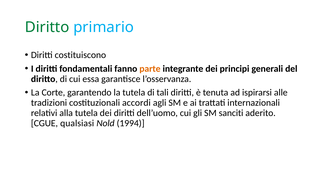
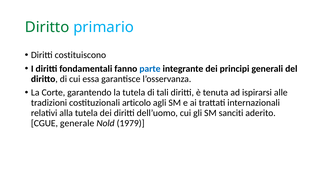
parte colour: orange -> blue (150, 69)
accordi: accordi -> articolo (137, 103)
qualsiasi: qualsiasi -> generale (77, 124)
1994: 1994 -> 1979 (131, 124)
